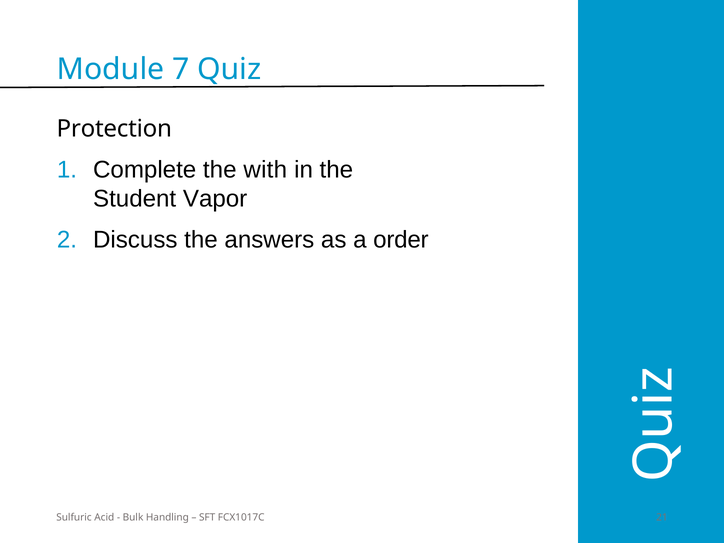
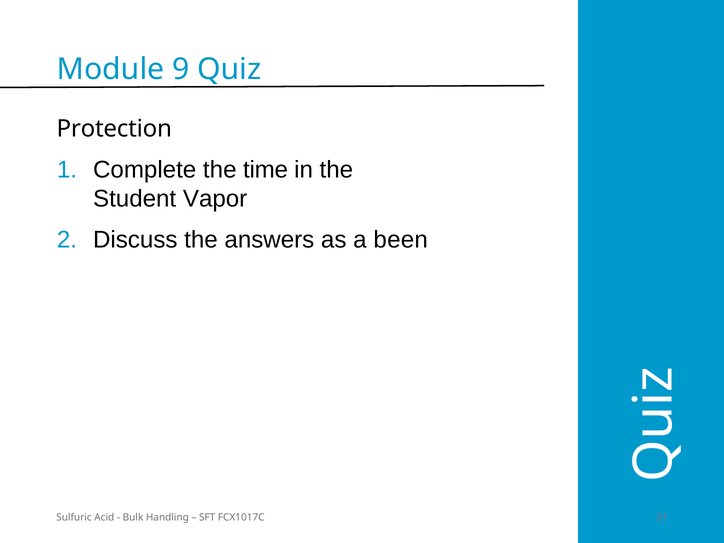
7: 7 -> 9 (181, 69)
with: with -> time (266, 170)
order: order -> been (401, 240)
